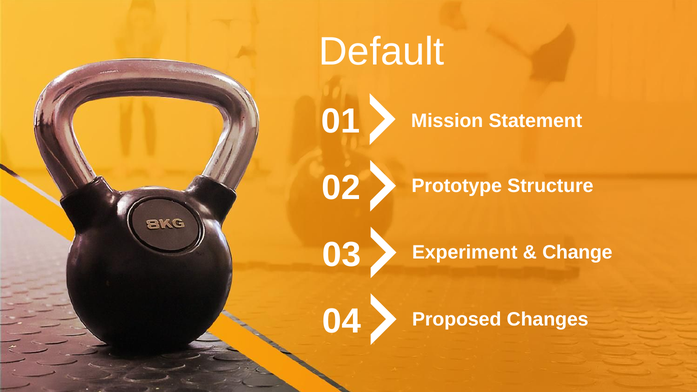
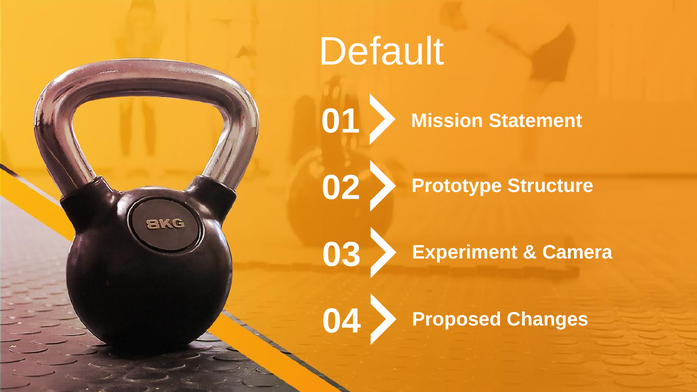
Change: Change -> Camera (577, 253)
